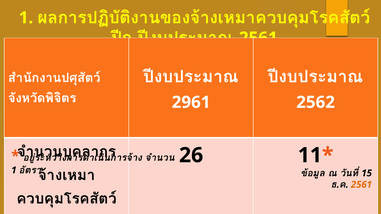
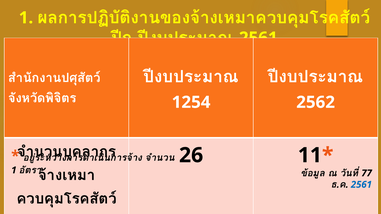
2961: 2961 -> 1254 (191, 102)
15: 15 -> 77 (367, 173)
2561 colour: orange -> blue (361, 185)
